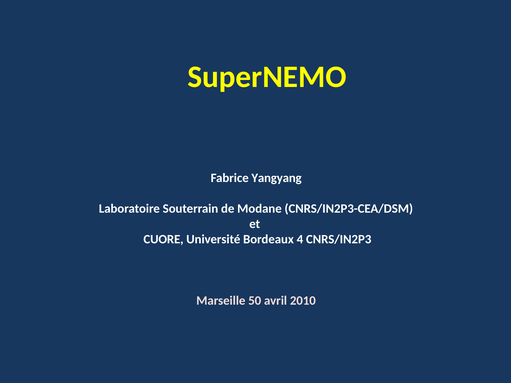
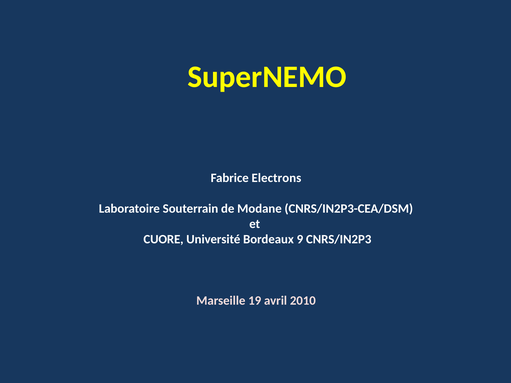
Yangyang: Yangyang -> Electrons (276, 178)
4: 4 -> 9 (300, 239)
50: 50 -> 19 (255, 301)
